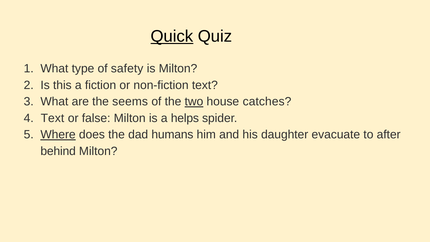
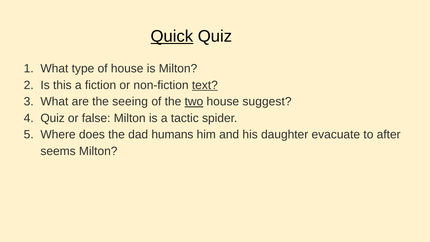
of safety: safety -> house (127, 69)
text underline: none -> present (205, 85)
seems: seems -> seeing (130, 102)
catches: catches -> suggest (267, 102)
Text: Text -> Quiz (53, 118)
helps: helps -> tactic (185, 118)
Where underline: present -> none (58, 135)
behind: behind -> seems (58, 151)
